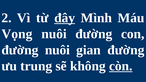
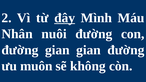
Vọng: Vọng -> Nhân (17, 34)
đường nuôi: nuôi -> gian (57, 50)
trung: trung -> muôn (36, 66)
còn underline: present -> none (121, 66)
